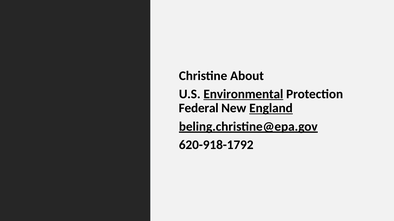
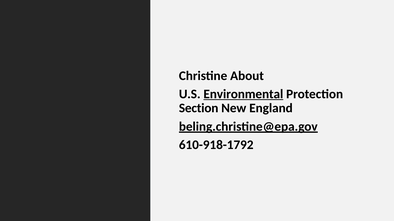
Federal: Federal -> Section (199, 108)
England underline: present -> none (271, 108)
620-918-1792: 620-918-1792 -> 610-918-1792 (216, 145)
